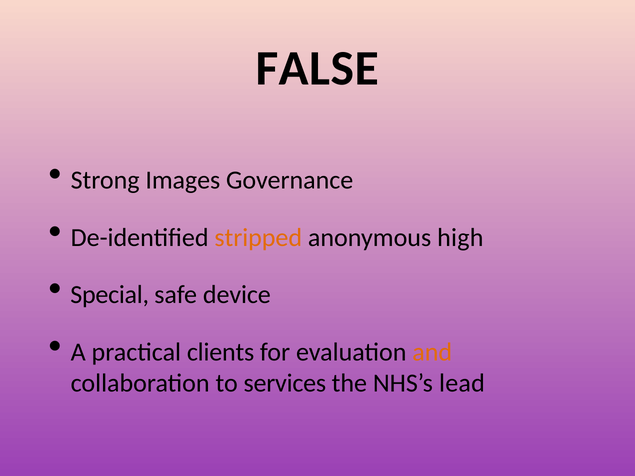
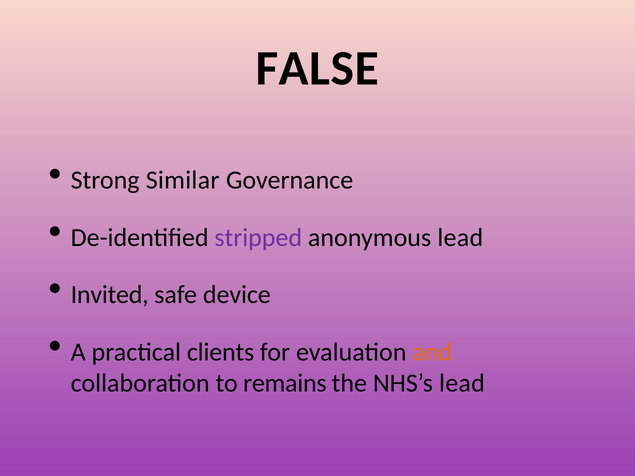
Images: Images -> Similar (183, 180)
stripped colour: orange -> purple (258, 238)
anonymous high: high -> lead (460, 238)
Special: Special -> Invited (110, 295)
services: services -> remains (285, 383)
